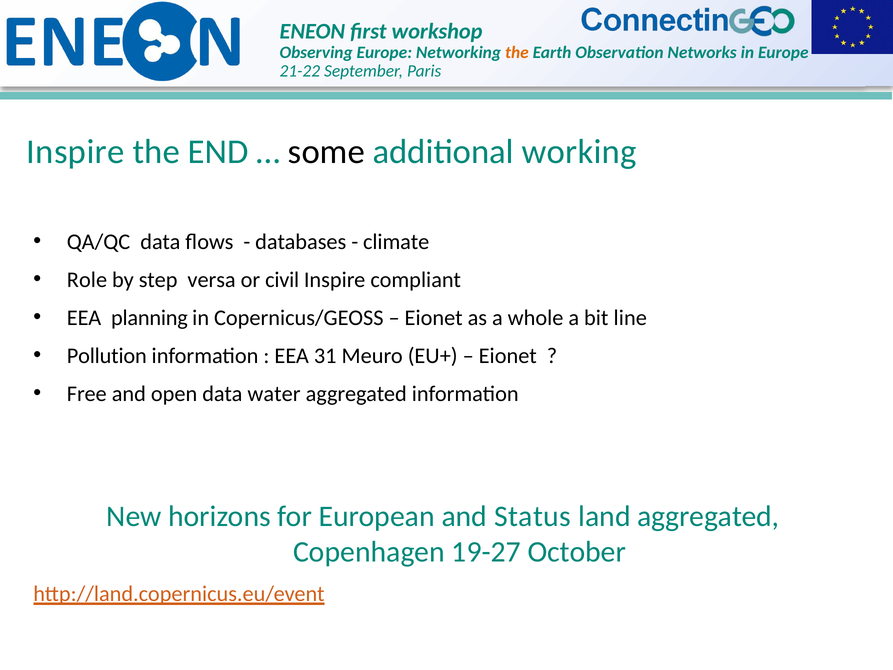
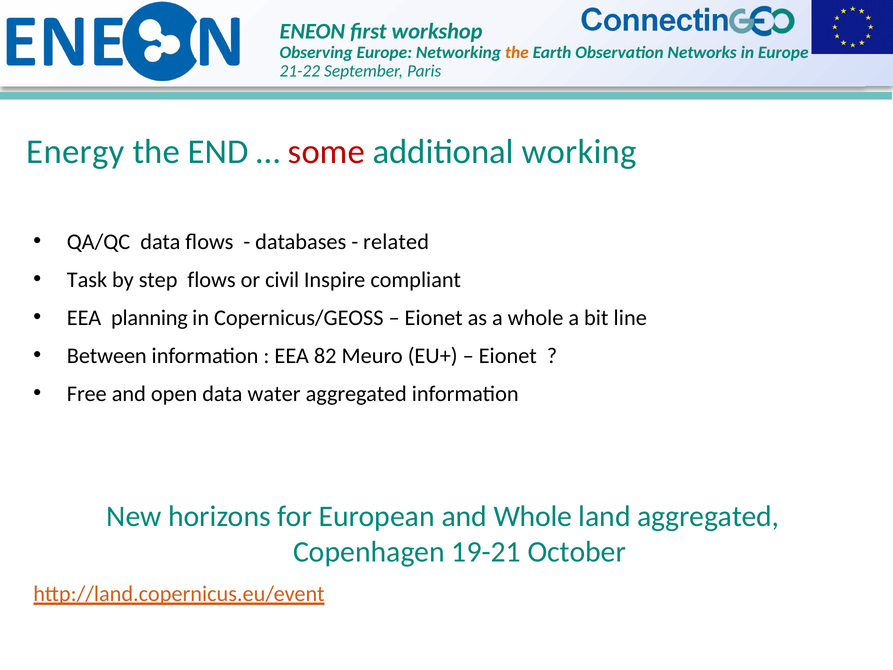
Inspire: Inspire -> Energy (76, 152)
some colour: black -> red (326, 152)
climate: climate -> related (396, 242)
Role: Role -> Task (87, 280)
step versa: versa -> flows (212, 280)
Pollution: Pollution -> Between (107, 356)
31: 31 -> 82 (325, 356)
and Status: Status -> Whole (533, 516)
19-27: 19-27 -> 19-21 (486, 552)
